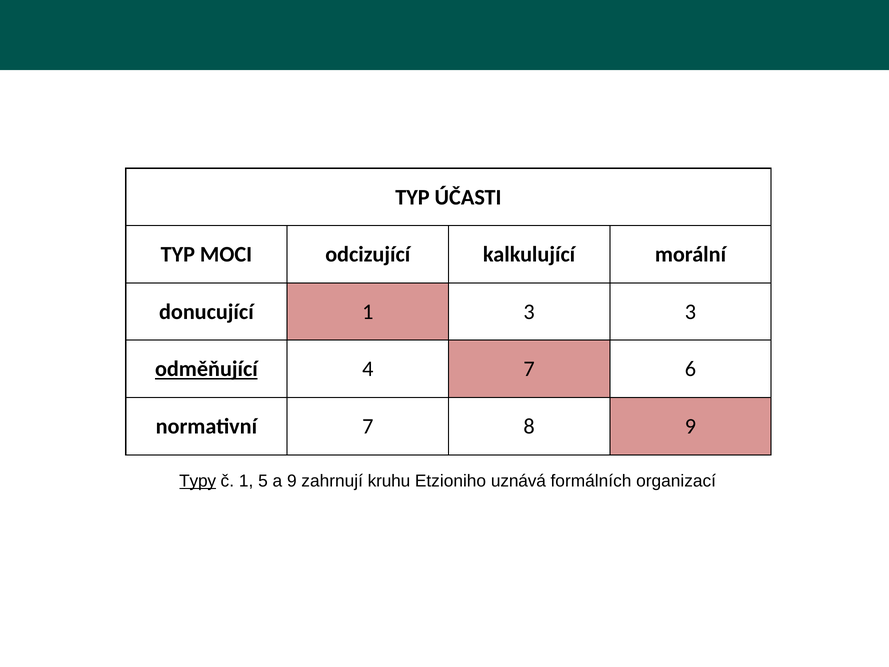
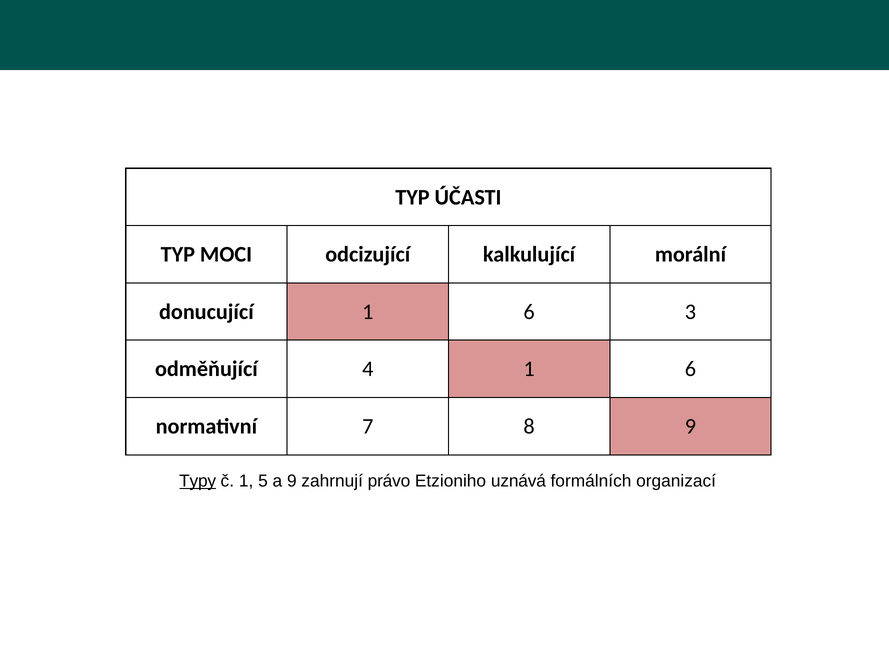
donucující 1 3: 3 -> 6 (529, 312)
odměňující underline: present -> none (206, 369)
4 7: 7 -> 1 (529, 369)
kruhu: kruhu -> právo (389, 481)
